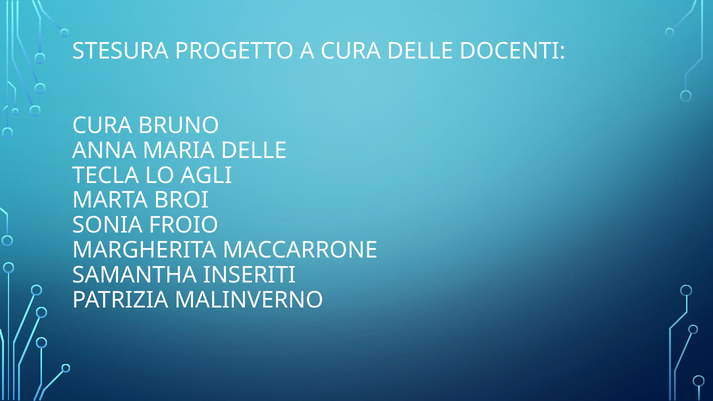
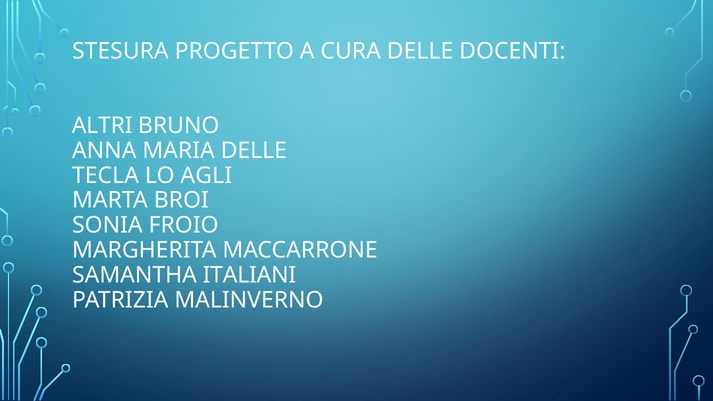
CURA: CURA -> ALTRI (102, 126)
INSERITI: INSERITI -> ITALIANI (249, 275)
